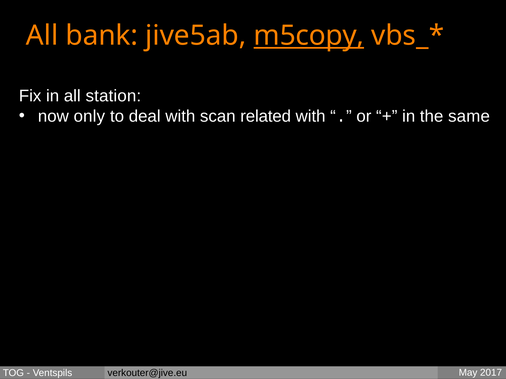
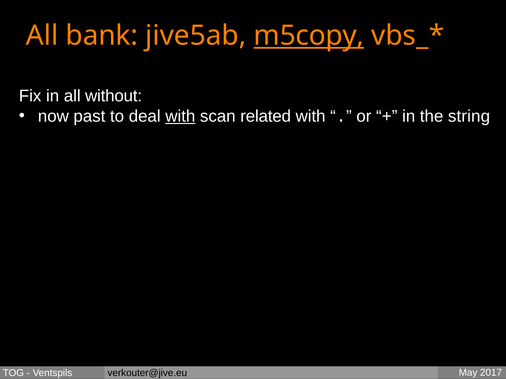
station: station -> without (114, 96)
only: only -> past (89, 116)
with underline: none -> present (180, 116)
same: same -> string (469, 116)
